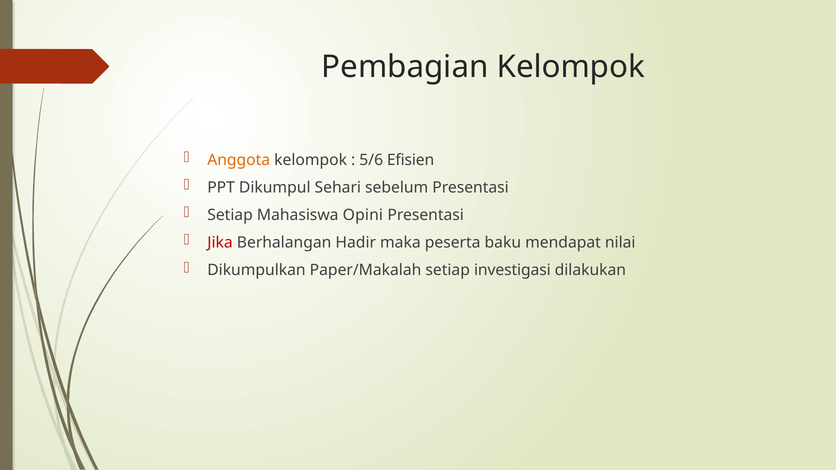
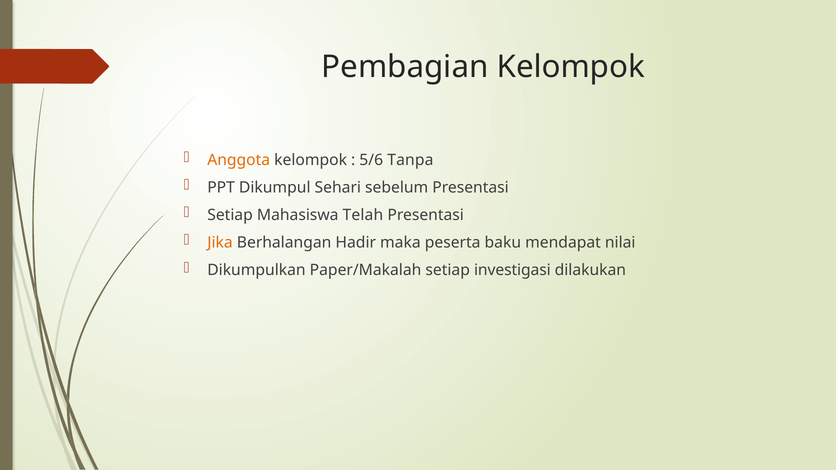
Efisien: Efisien -> Tanpa (410, 160)
Opini: Opini -> Telah (363, 215)
Jika colour: red -> orange (220, 243)
